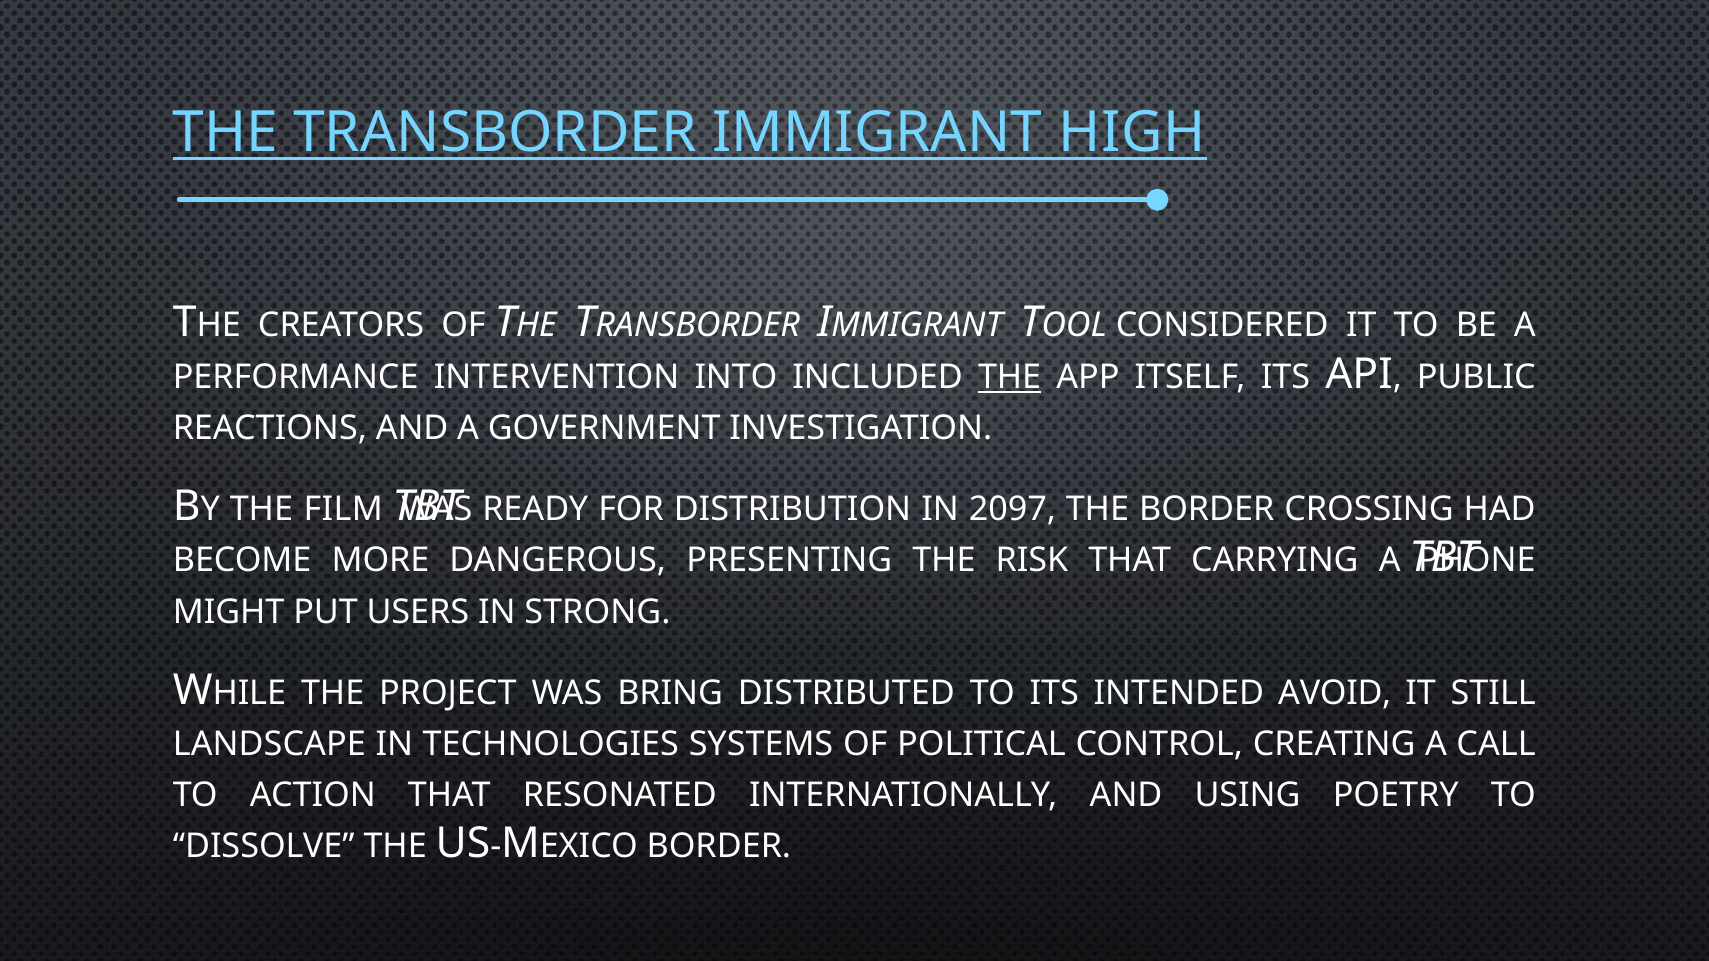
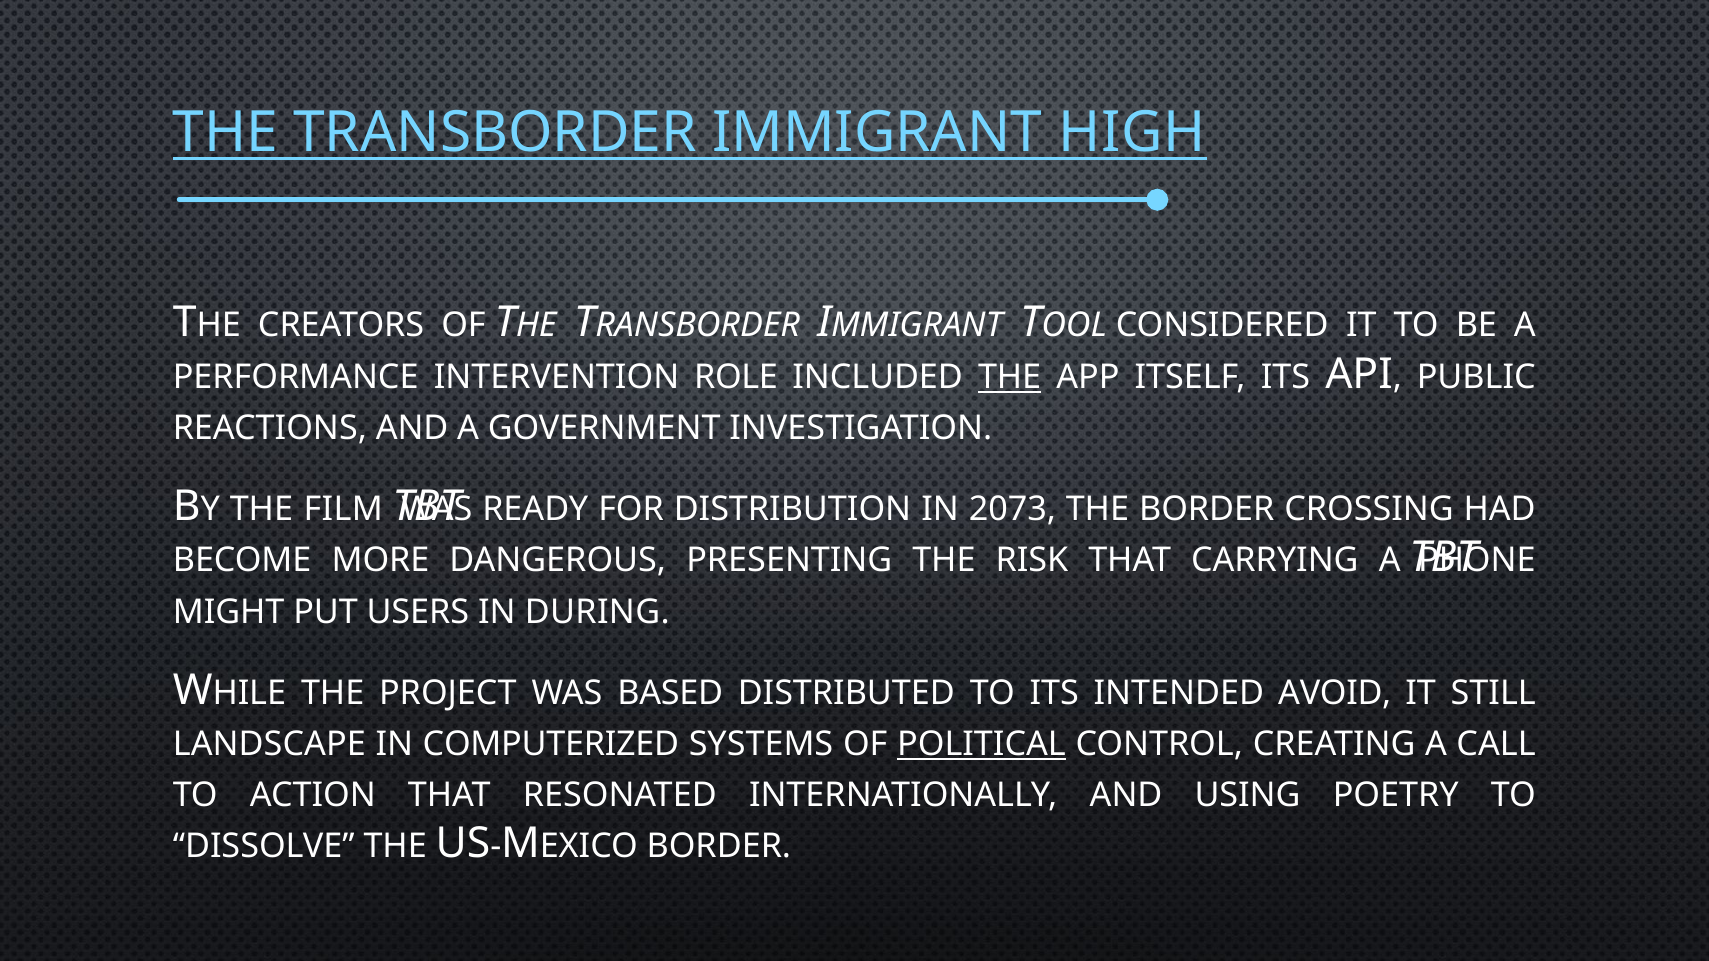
INTO: INTO -> ROLE (736, 377)
2097: 2097 -> 2073 (1012, 509)
STRONG: STRONG -> DURING (597, 612)
BRING: BRING -> BASED (670, 693)
TECHNOLOGIES: TECHNOLOGIES -> COMPUTERIZED (551, 744)
POLITICAL underline: none -> present (982, 744)
